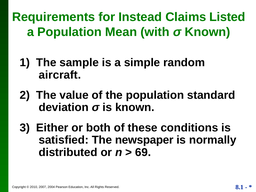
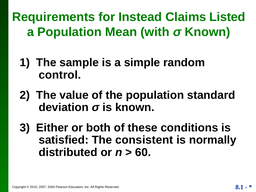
aircraft: aircraft -> control (60, 75)
newspaper: newspaper -> consistent (144, 140)
69: 69 -> 60 (143, 152)
